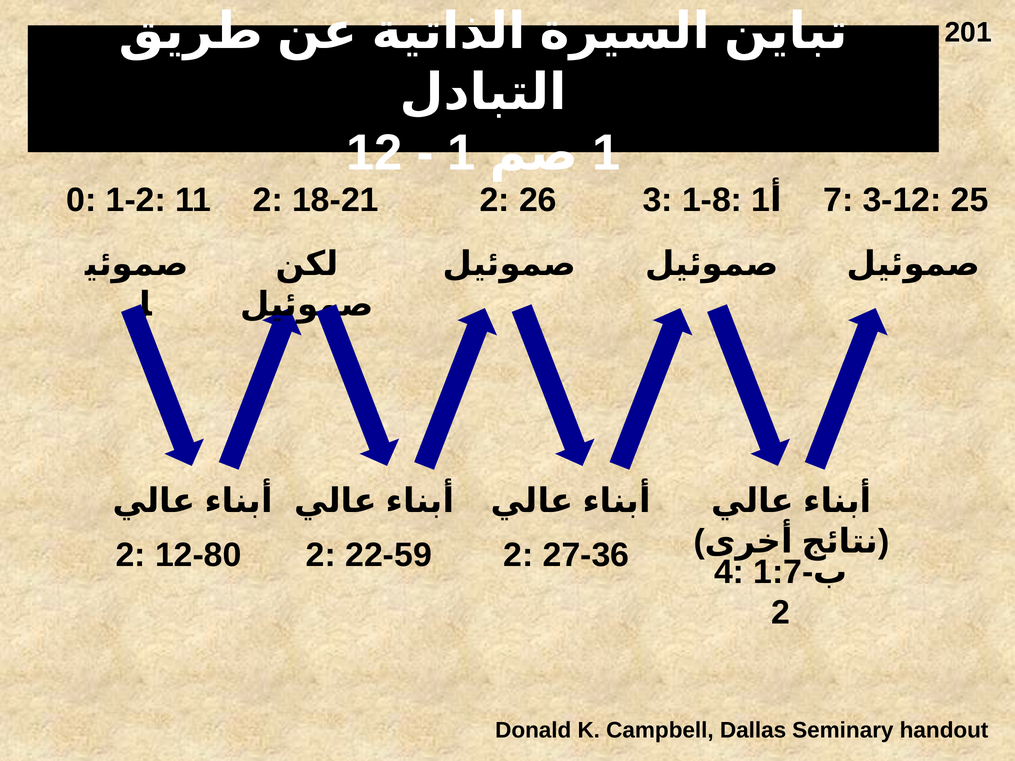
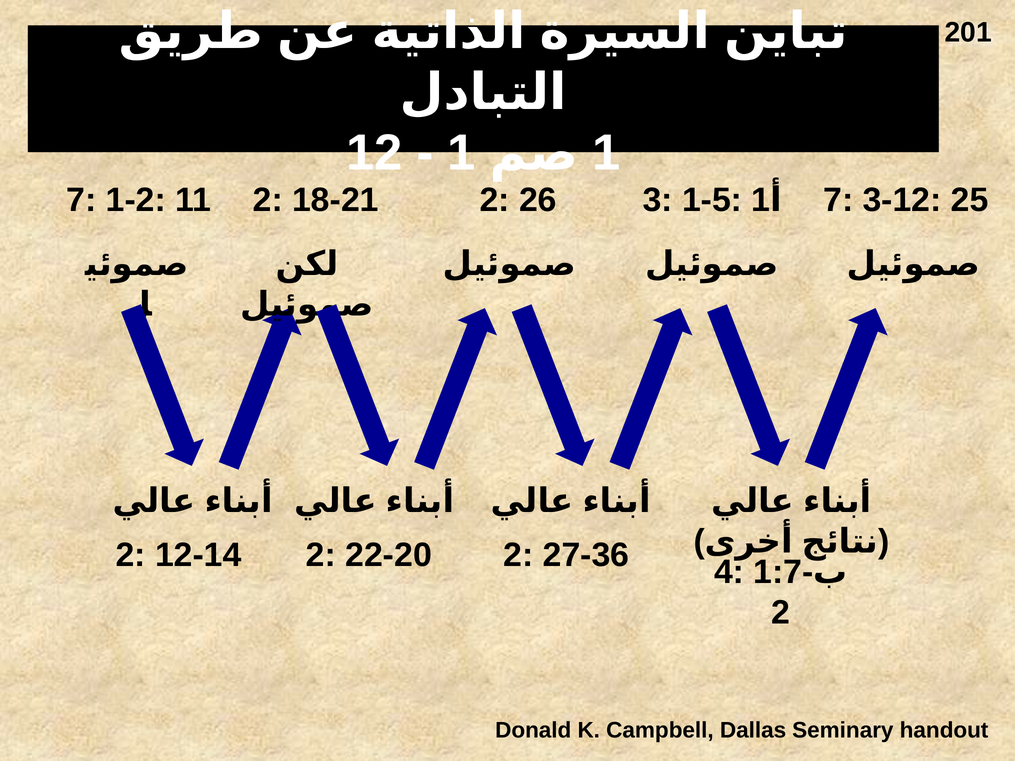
0: 0 -> 7 (81, 200)
1-8: 1-8 -> 1-5 (712, 200)
12-80: 12-80 -> 12-14 (198, 555)
22-59: 22-59 -> 22-20 (389, 555)
